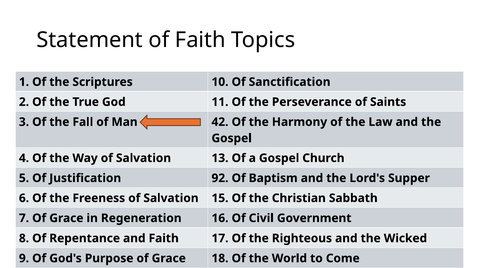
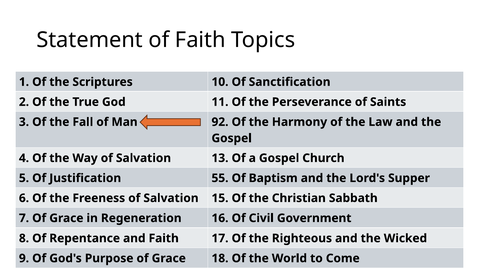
42: 42 -> 92 (220, 122)
92: 92 -> 55 (220, 178)
